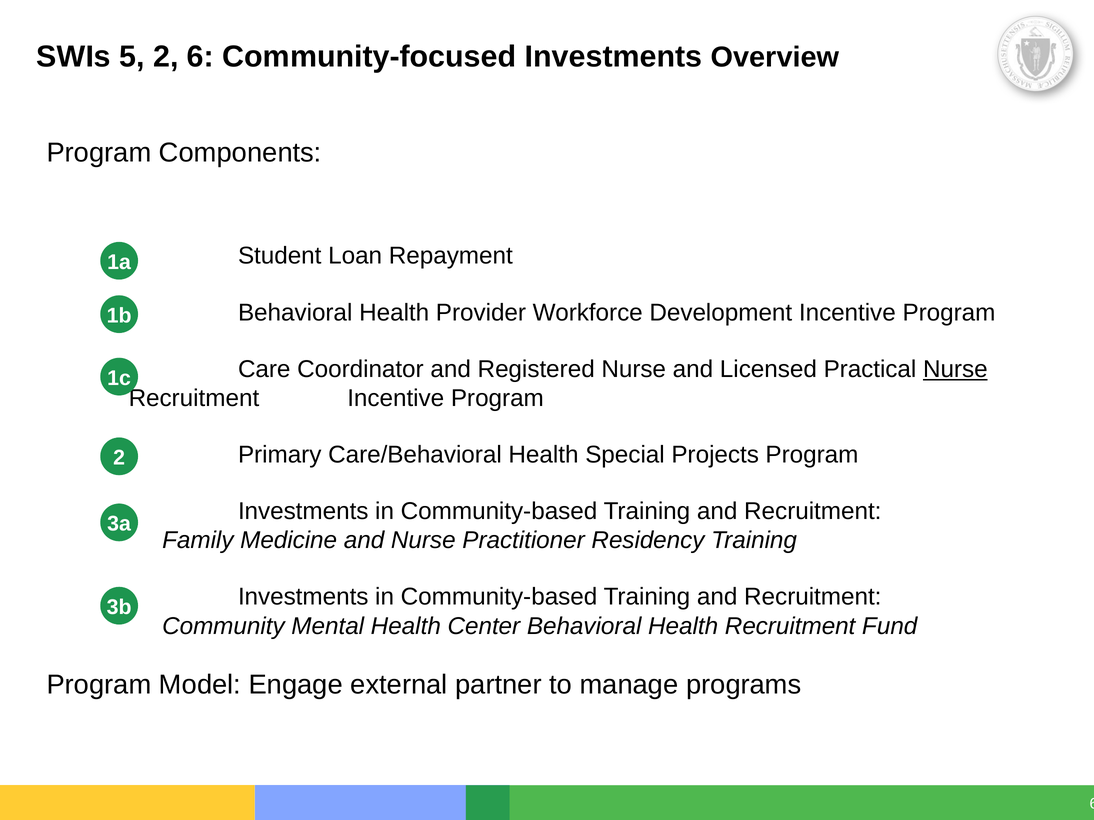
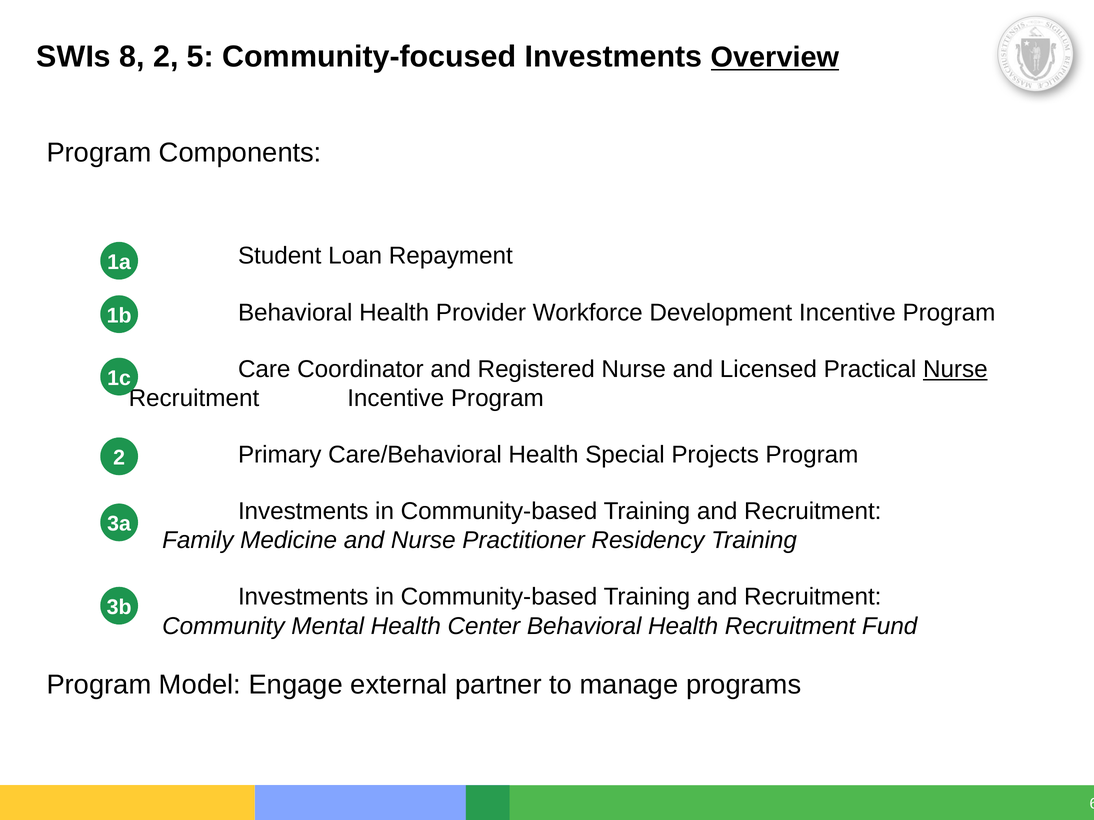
5: 5 -> 8 (132, 57)
2 6: 6 -> 5 (200, 57)
Overview underline: none -> present (775, 57)
